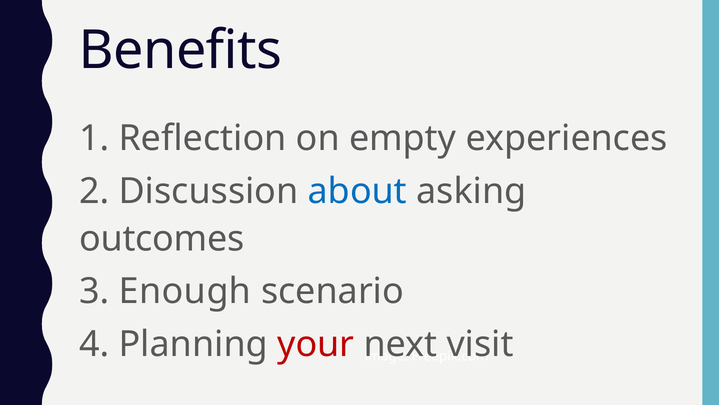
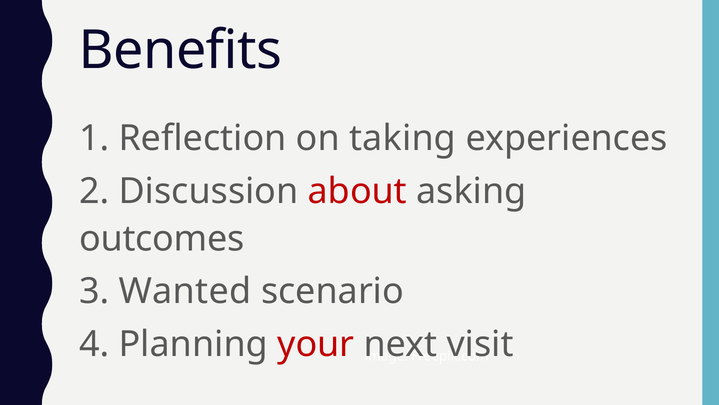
empty: empty -> taking (403, 138)
about colour: blue -> red (357, 191)
Enough: Enough -> Wanted (185, 291)
